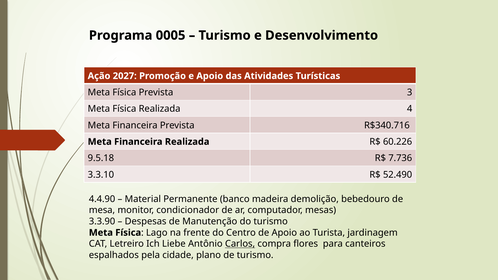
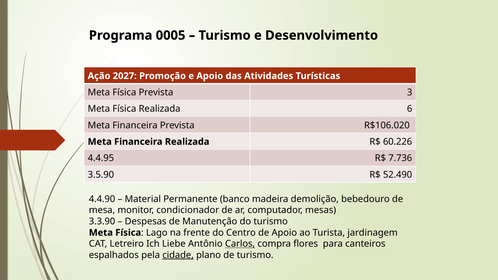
4: 4 -> 6 (410, 109)
R$340.716: R$340.716 -> R$106.020 (387, 125)
9.5.18: 9.5.18 -> 4.4.95 (101, 158)
3.3.10: 3.3.10 -> 3.5.90 (101, 175)
cidade underline: none -> present (178, 255)
